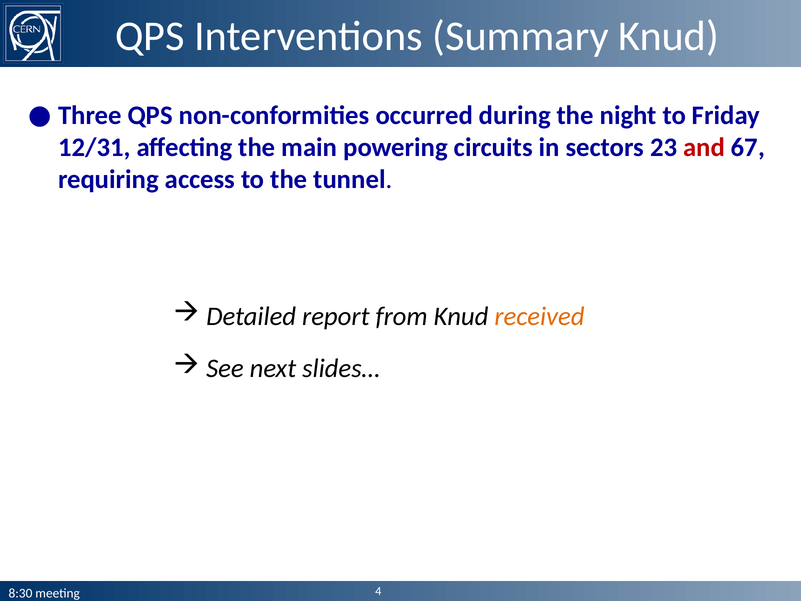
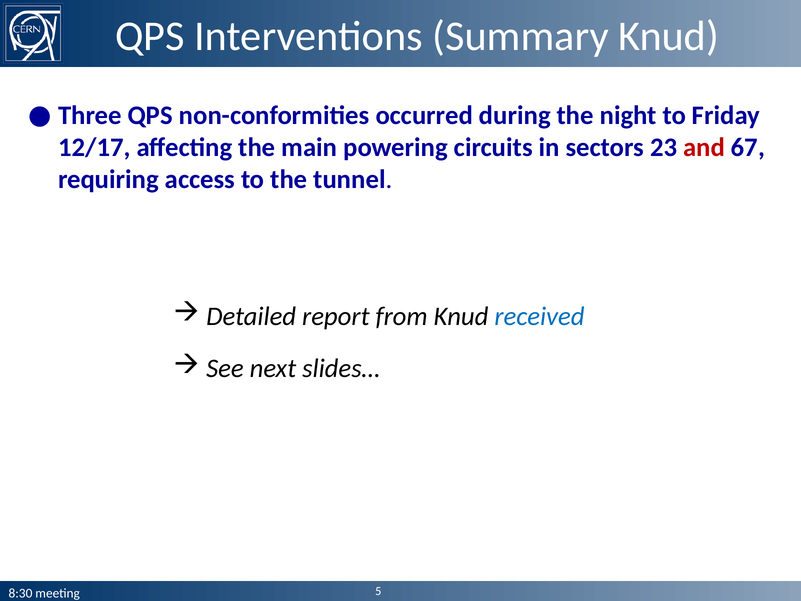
12/31: 12/31 -> 12/17 (94, 147)
received colour: orange -> blue (539, 316)
4: 4 -> 5 (378, 591)
